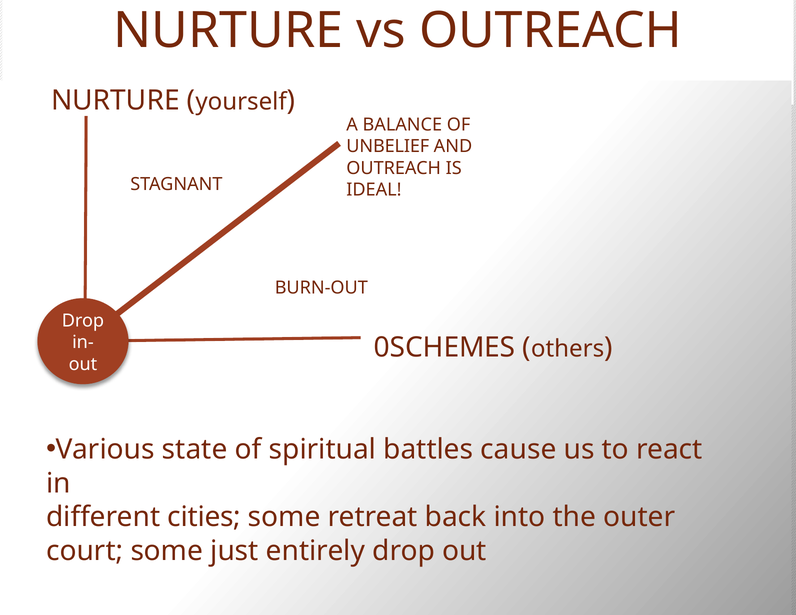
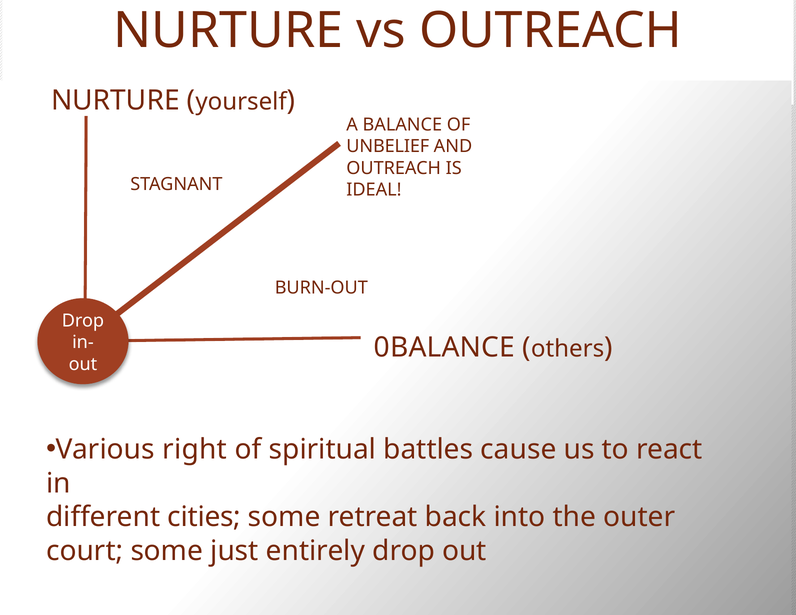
0SCHEMES: 0SCHEMES -> 0BALANCE (444, 347)
state: state -> right (195, 450)
